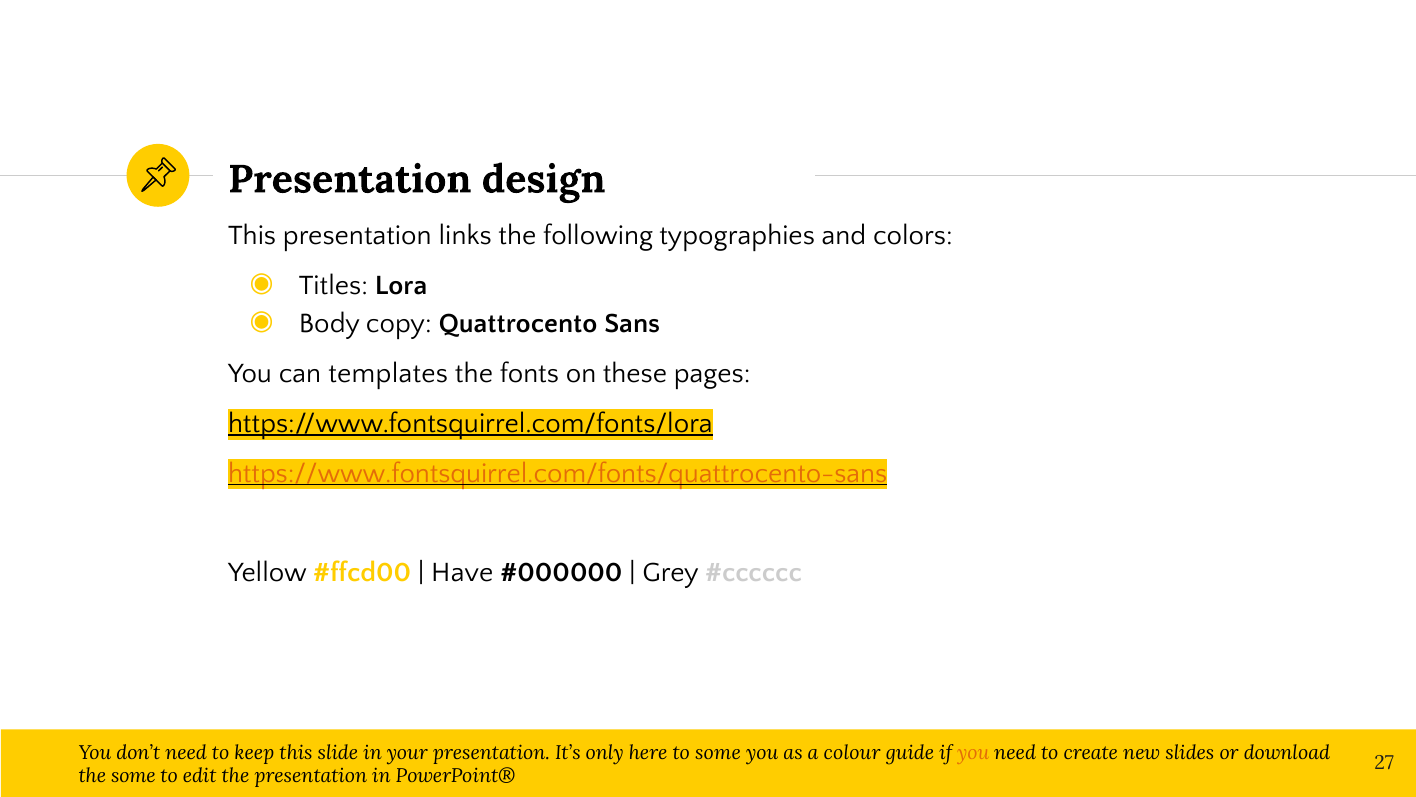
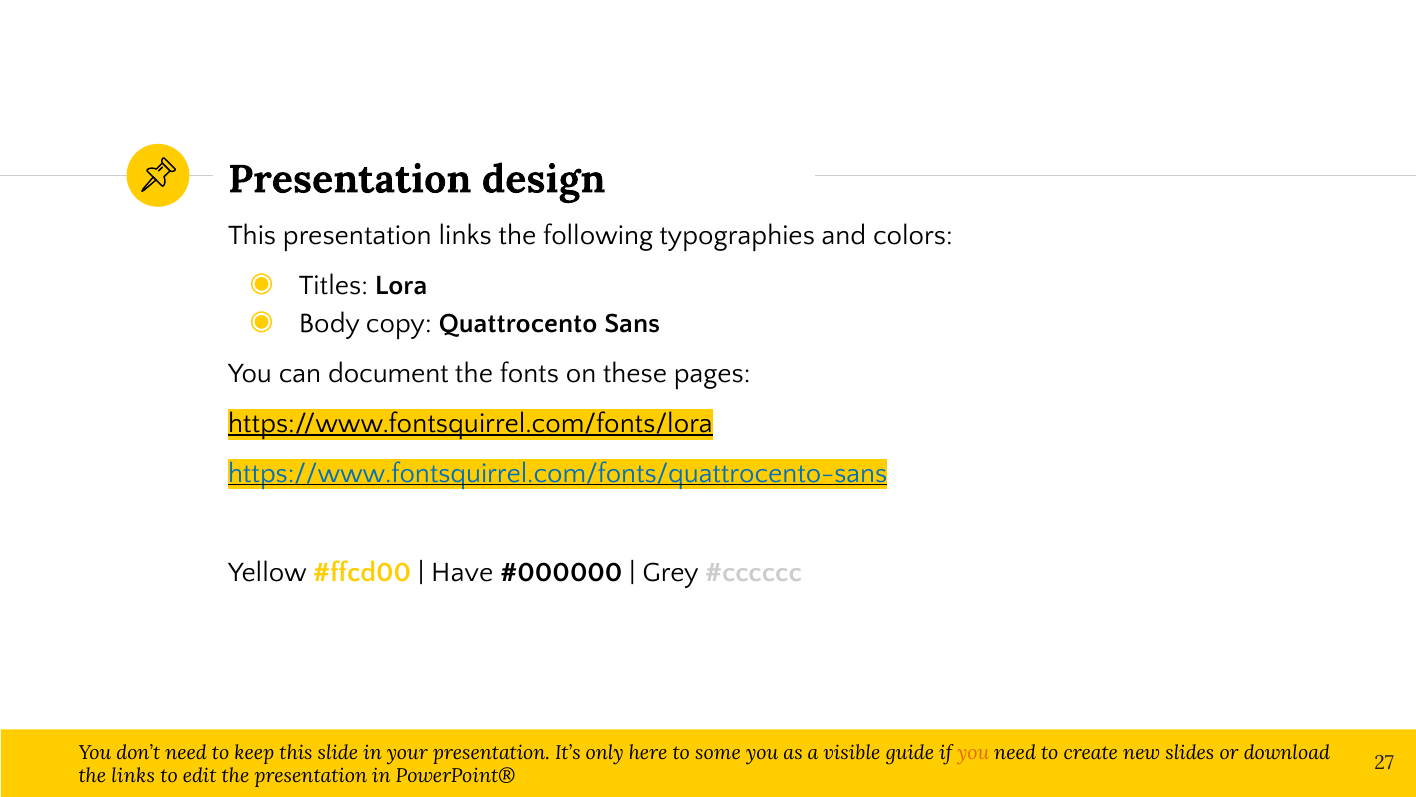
templates: templates -> document (388, 373)
https://www.fontsquirrel.com/fonts/quattrocento-sans colour: orange -> blue (558, 473)
colour: colour -> visible (852, 752)
the some: some -> links (133, 776)
